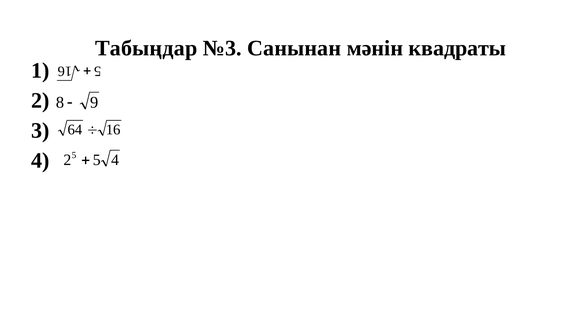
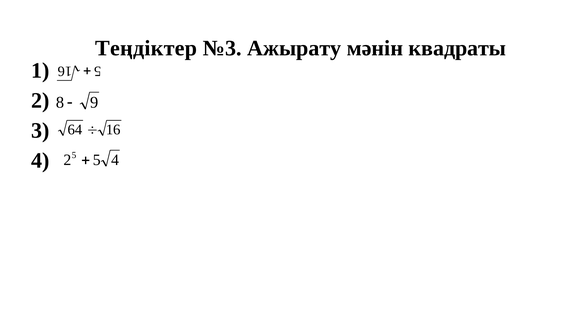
Табыңдар: Табыңдар -> Теңдіктер (146, 48)
Санынан: Санынан -> Ажырату (294, 48)
